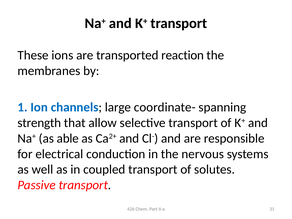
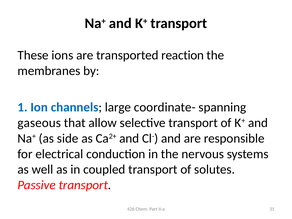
strength: strength -> gaseous (39, 123)
able: able -> side (68, 138)
